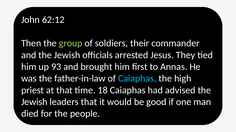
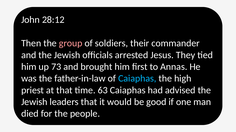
62:12: 62:12 -> 28:12 (53, 20)
group colour: light green -> pink (71, 43)
93: 93 -> 73 (56, 67)
18: 18 -> 63 (103, 91)
